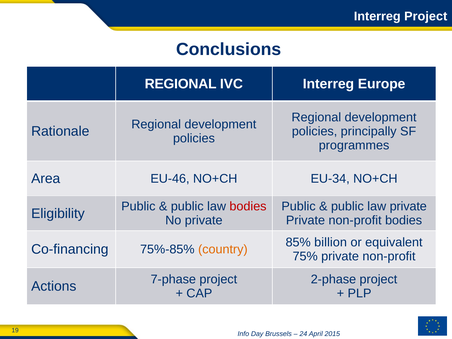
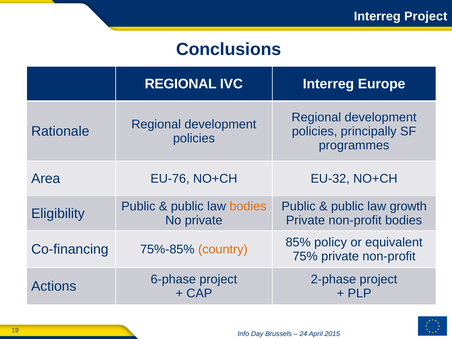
EU-46: EU-46 -> EU-76 (170, 179)
EU-34: EU-34 -> EU-32 (330, 179)
bodies colour: red -> orange (248, 206)
law private: private -> growth (408, 206)
billion: billion -> policy (331, 242)
7-phase: 7-phase -> 6-phase (173, 279)
